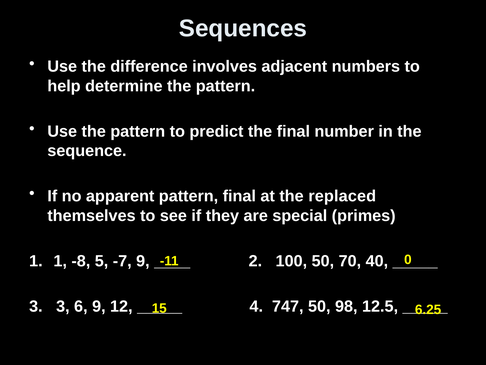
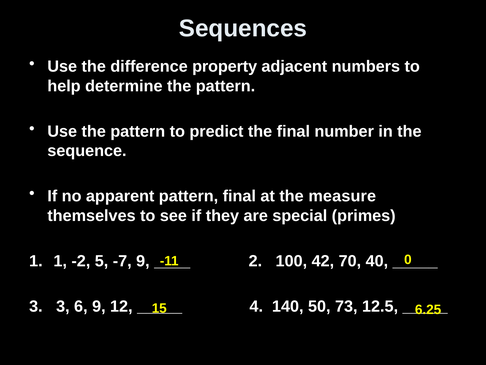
involves: involves -> property (225, 66)
replaced: replaced -> measure (342, 196)
-8: -8 -> -2 (81, 261)
100 50: 50 -> 42 (323, 261)
747: 747 -> 140 (288, 306)
98: 98 -> 73 (346, 306)
